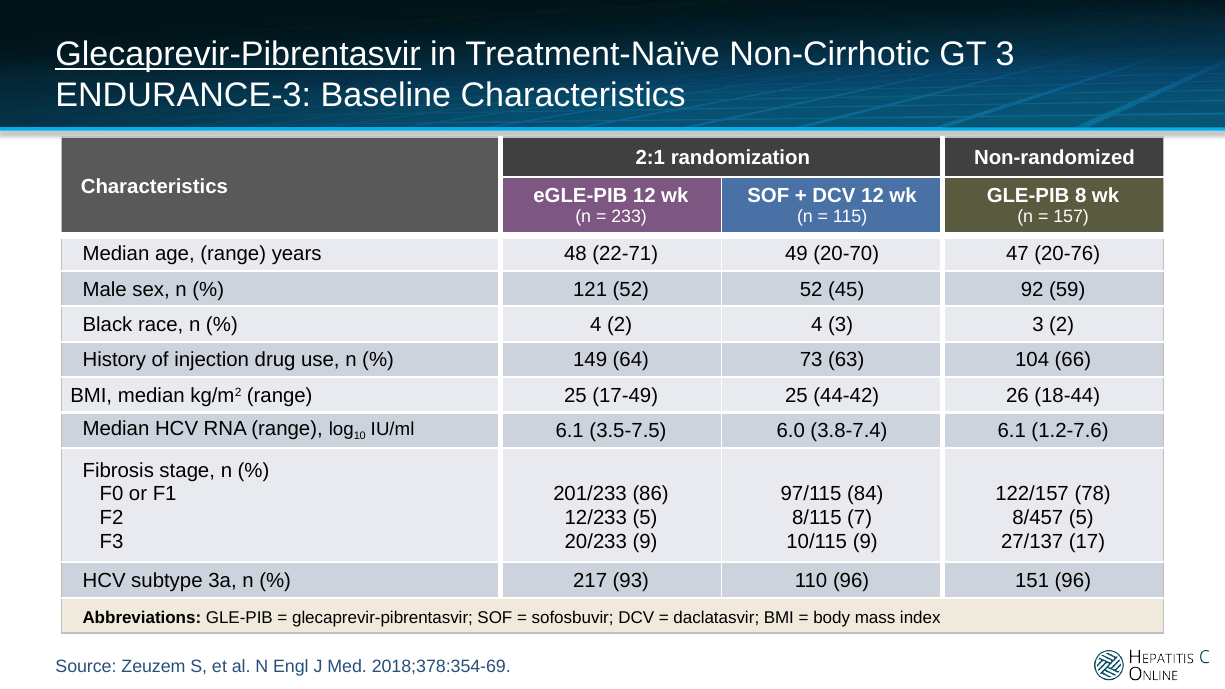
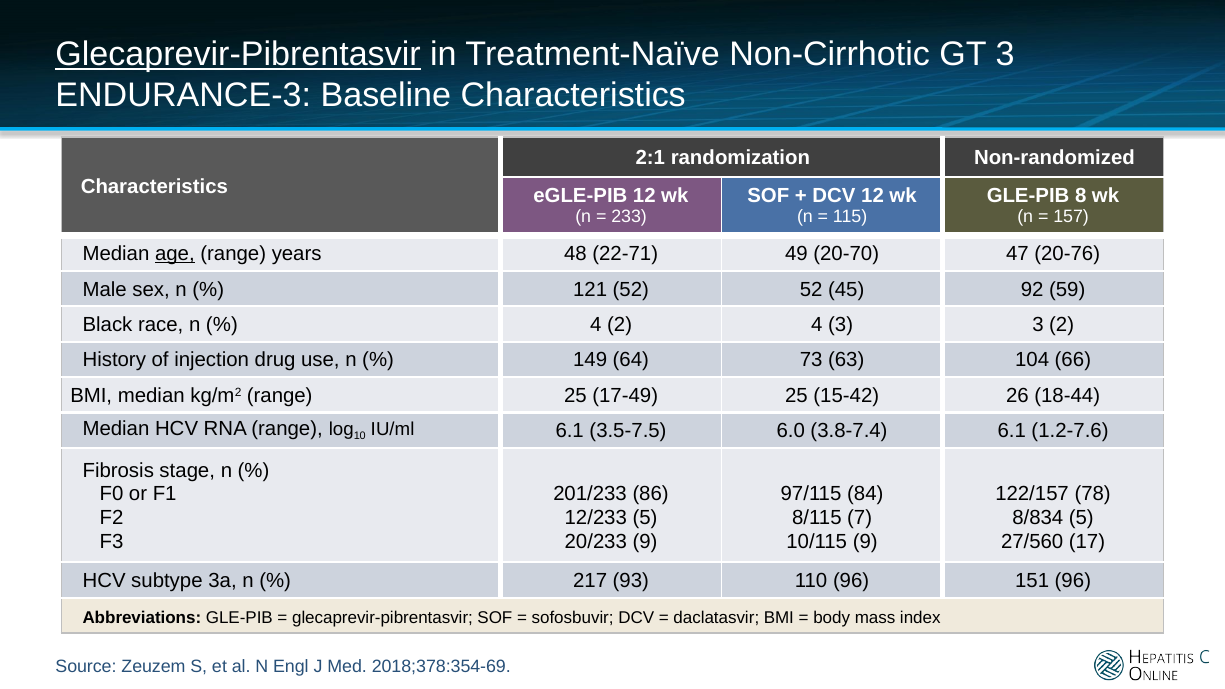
age underline: none -> present (175, 254)
44-42: 44-42 -> 15-42 (846, 396)
8/457: 8/457 -> 8/834 (1038, 518)
27/137: 27/137 -> 27/560 (1032, 542)
